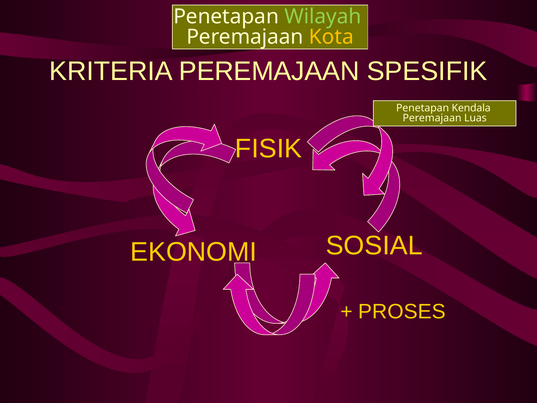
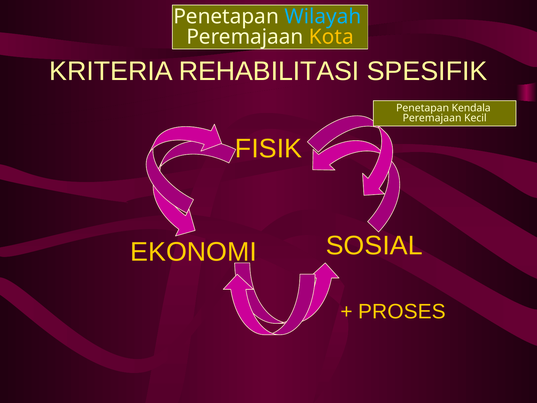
Wilayah colour: light green -> light blue (323, 17)
KRITERIA PEREMAJAAN: PEREMAJAAN -> REHABILITASI (269, 71)
Luas: Luas -> Kecil (475, 118)
